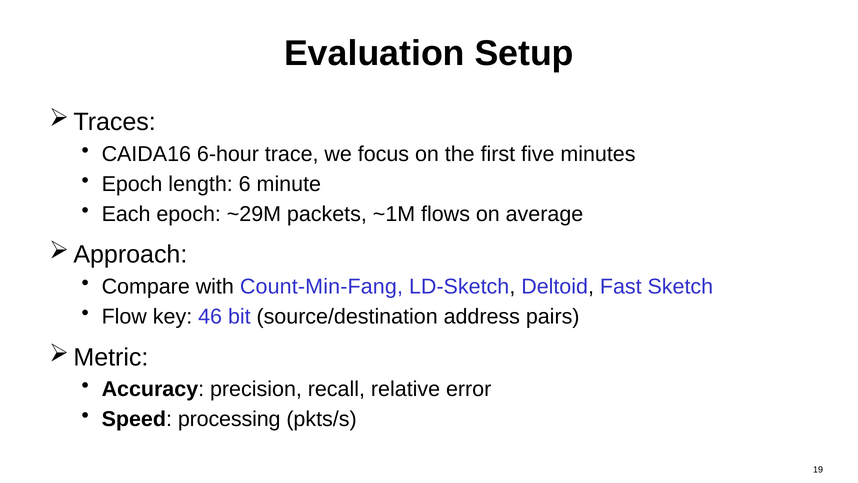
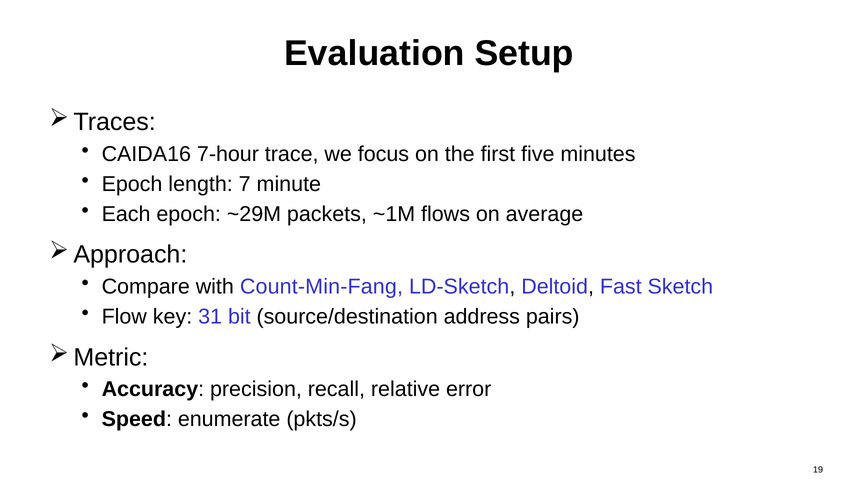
6-hour: 6-hour -> 7-hour (228, 154)
6: 6 -> 7 (245, 184)
46: 46 -> 31 (210, 317)
processing: processing -> enumerate (229, 419)
